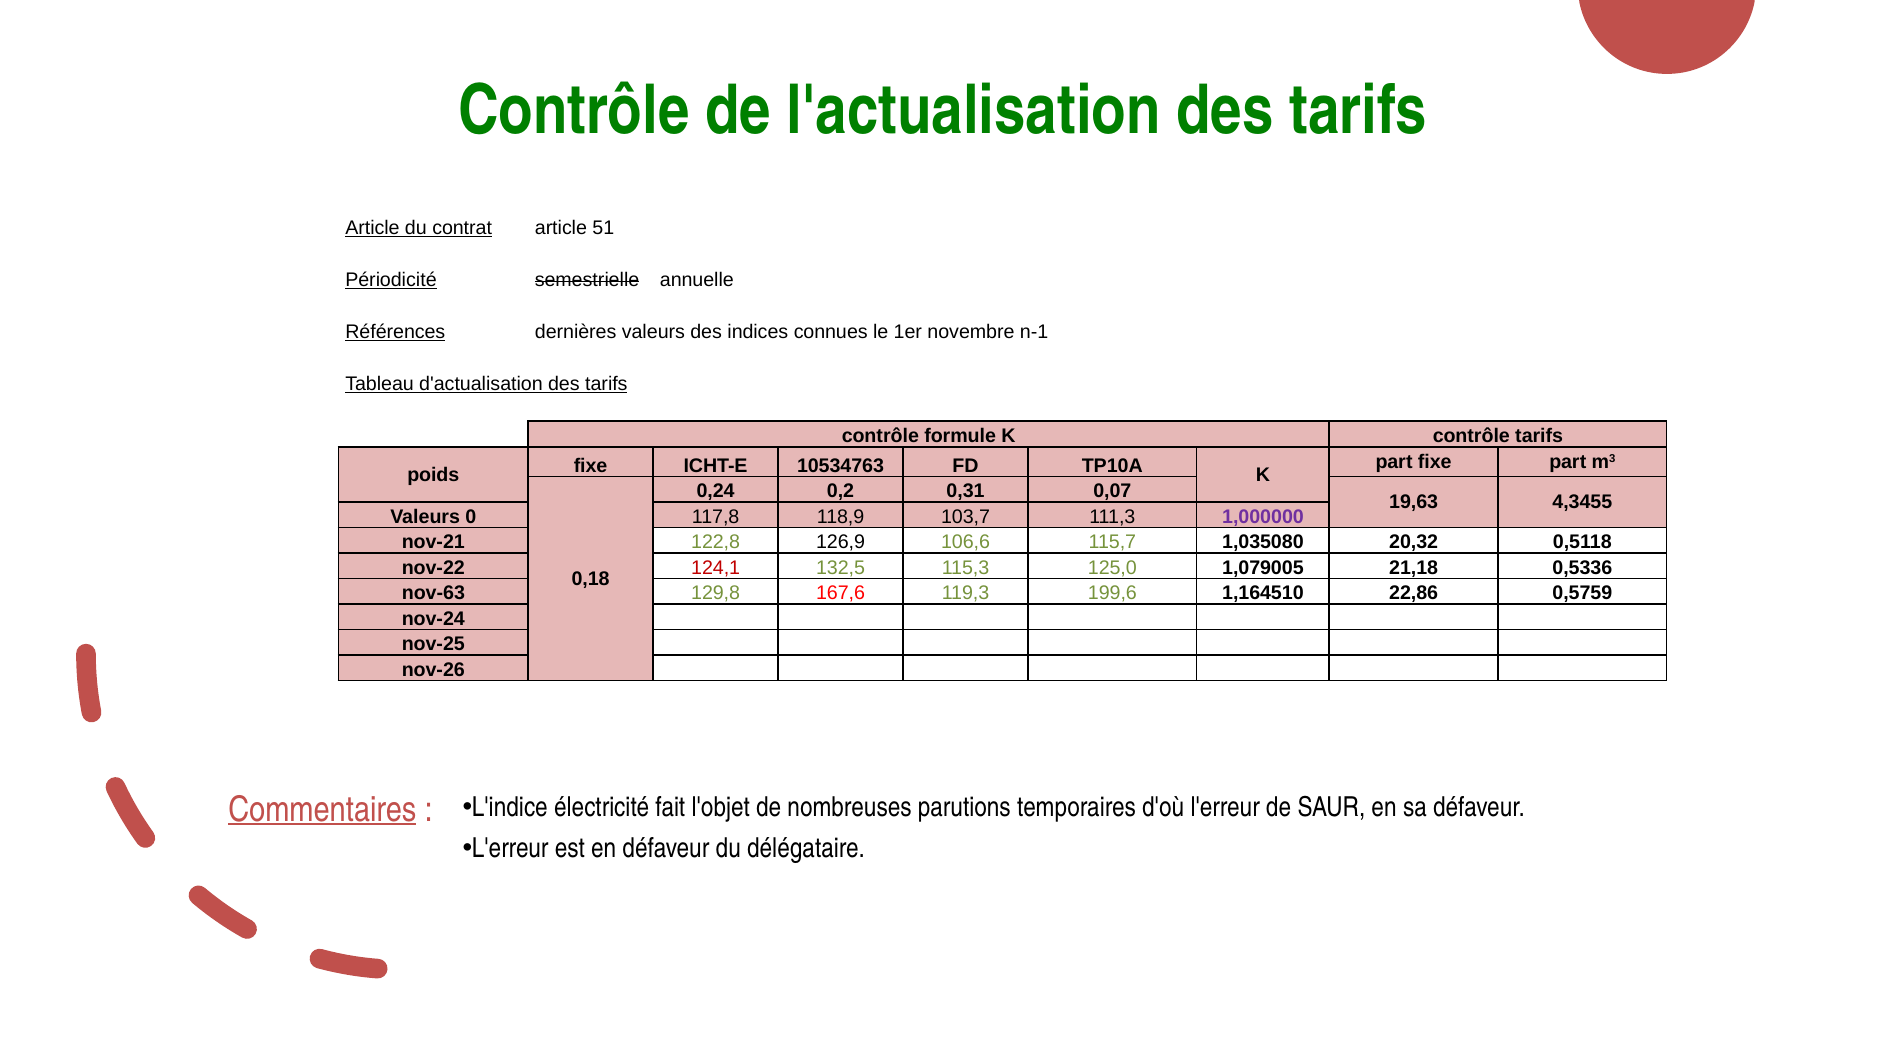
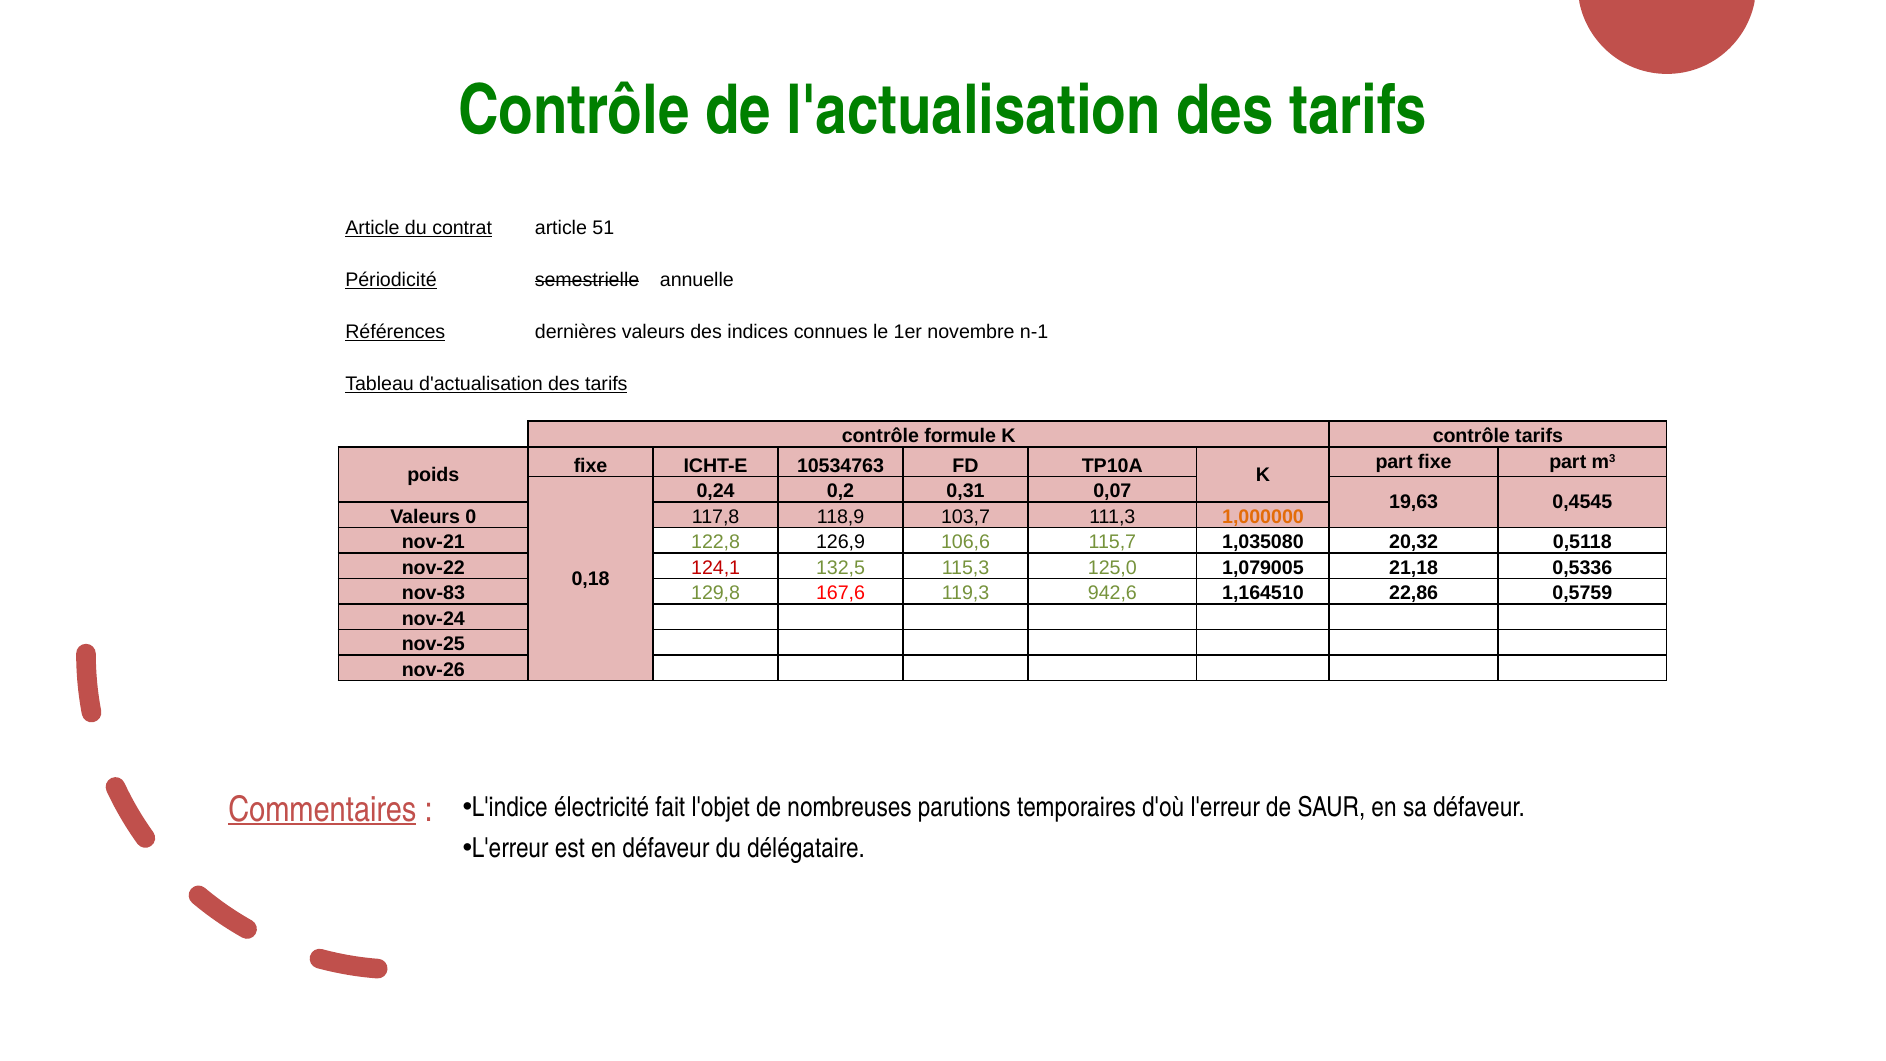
4,3455: 4,3455 -> 0,4545 (1582, 502)
1,000000 colour: purple -> orange (1263, 517)
nov-63: nov-63 -> nov-83 (433, 593)
199,6: 199,6 -> 942,6 (1112, 593)
